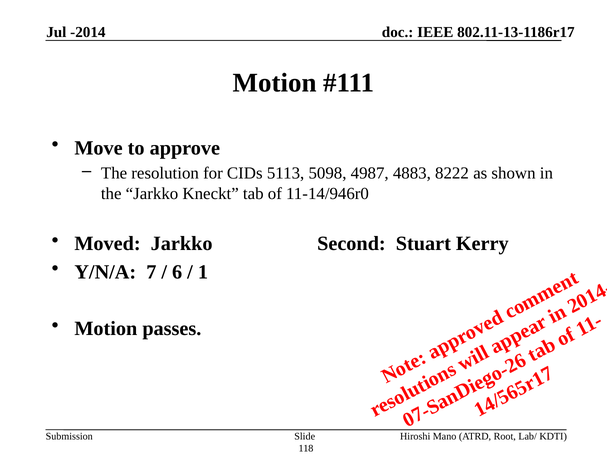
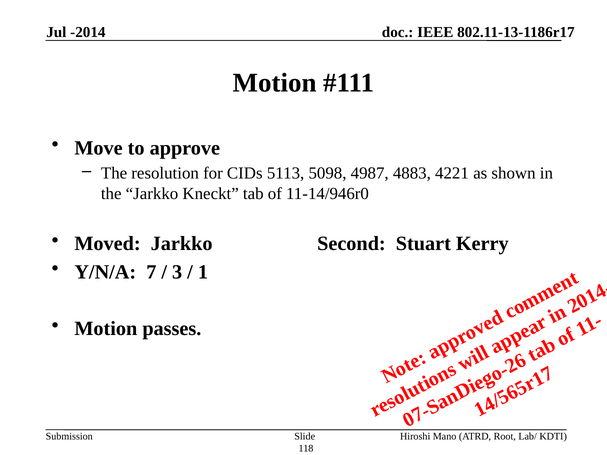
8222: 8222 -> 4221 (452, 174)
6: 6 -> 3 (177, 272)
